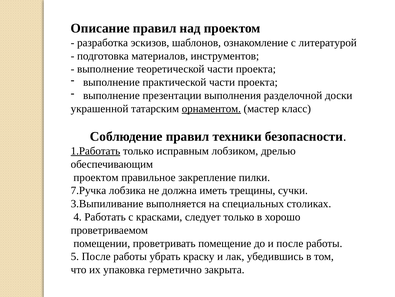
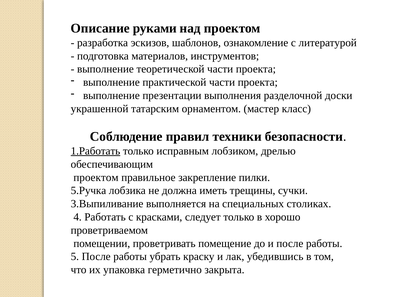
Описание правил: правил -> руками (155, 28)
орнаментом underline: present -> none (211, 108)
7.Ручка: 7.Ручка -> 5.Ручка (88, 190)
